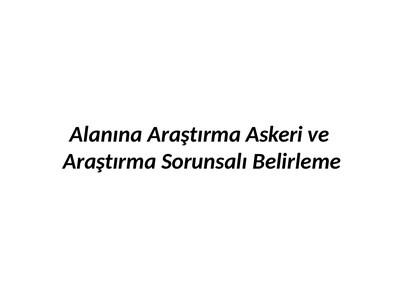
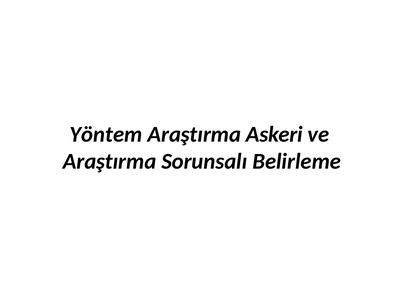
Alanına: Alanına -> Yöntem (106, 135)
